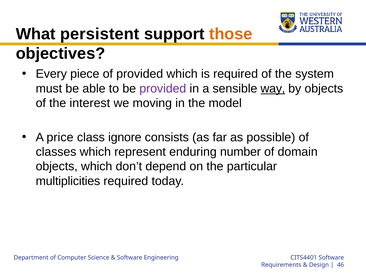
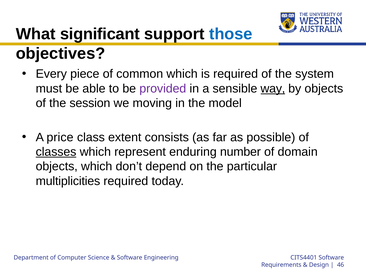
persistent: persistent -> significant (100, 34)
those colour: orange -> blue (231, 34)
of provided: provided -> common (140, 74)
interest: interest -> session (90, 103)
ignore: ignore -> extent (125, 137)
classes underline: none -> present (56, 152)
